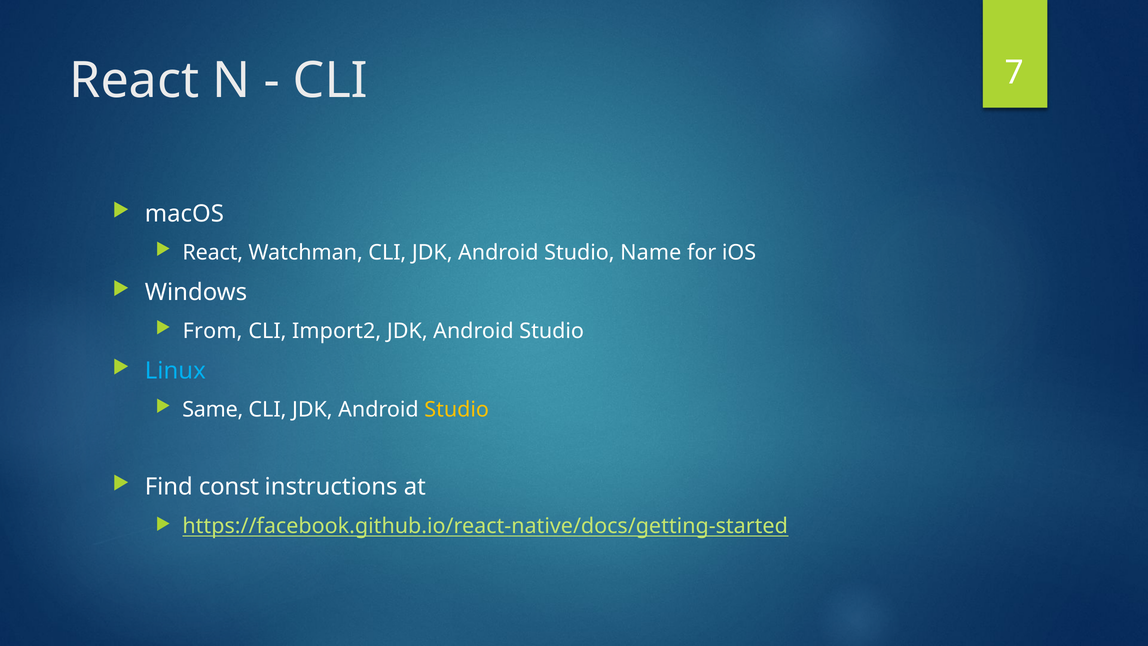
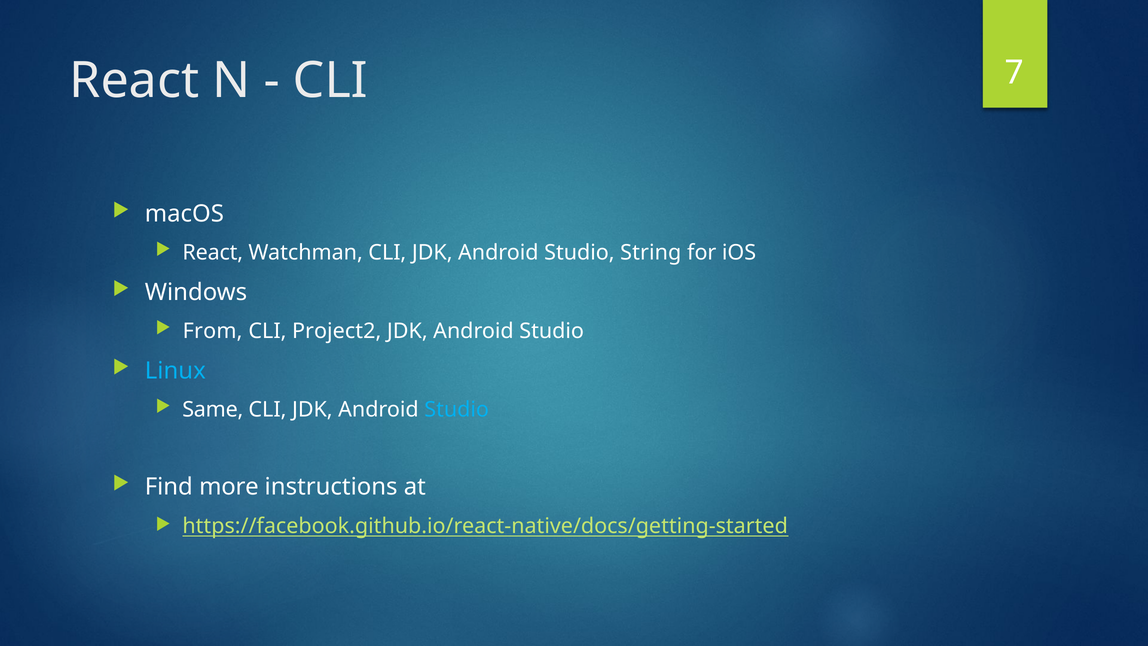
Name: Name -> String (651, 253)
Import2: Import2 -> Project2 (337, 331)
Studio colour: yellow -> light blue (457, 410)
const: const -> more (229, 487)
